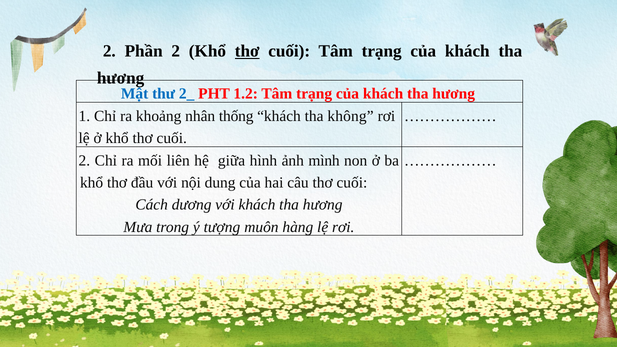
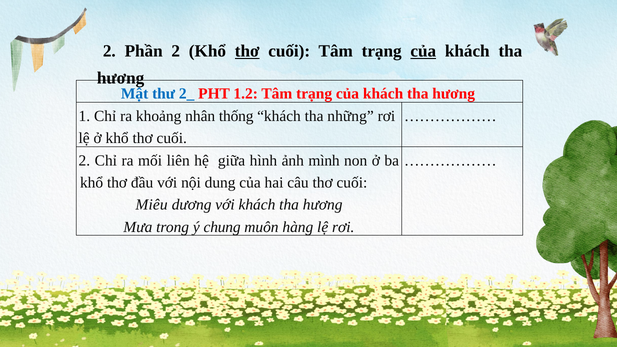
của underline: none -> present (423, 51)
không: không -> những (351, 116)
Cách: Cách -> Miêu (152, 205)
tượng: tượng -> chung (222, 227)
